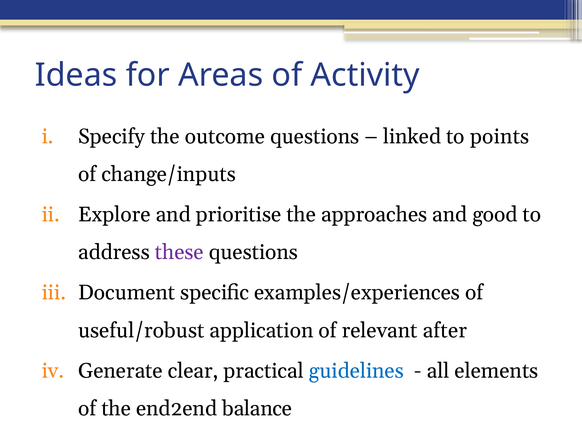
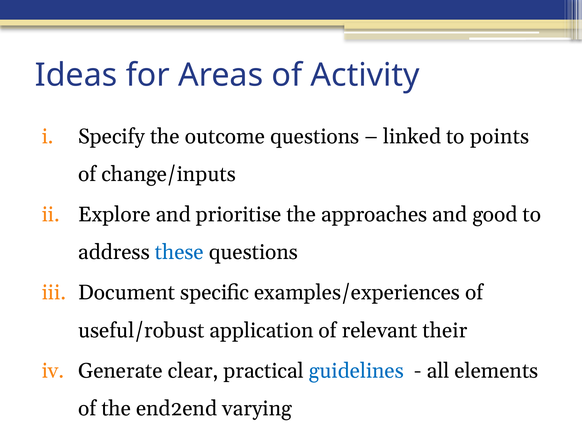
these colour: purple -> blue (179, 252)
after: after -> their (445, 330)
balance: balance -> varying (257, 408)
